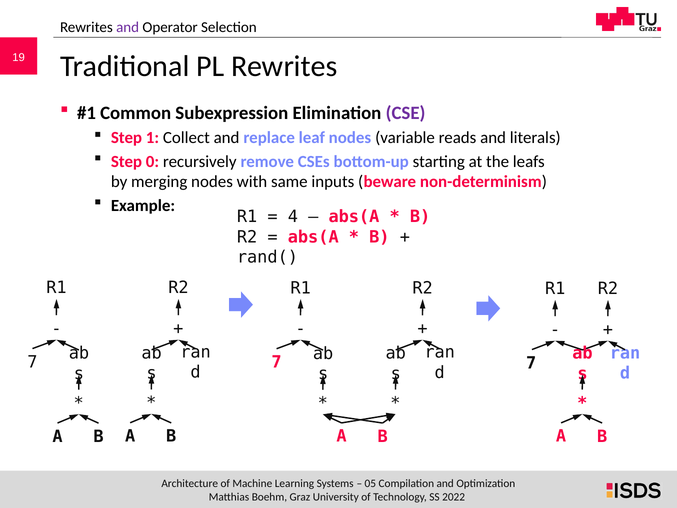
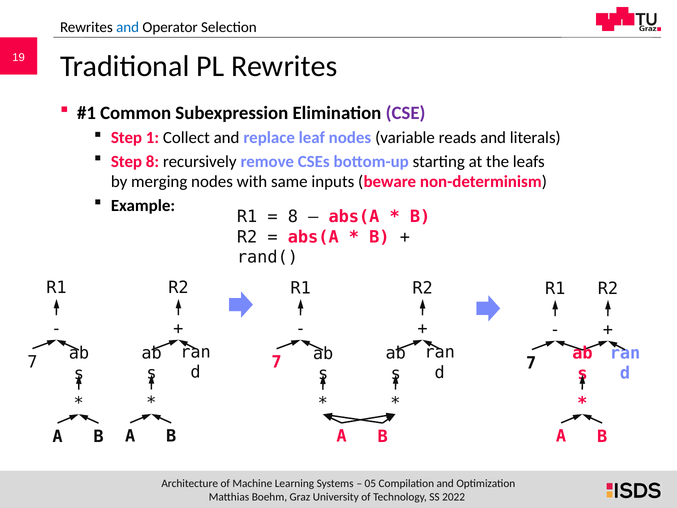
and colour: purple -> blue (128, 28)
Step 0: 0 -> 8 (152, 161)
4: 4 -> 8 (293, 217)
